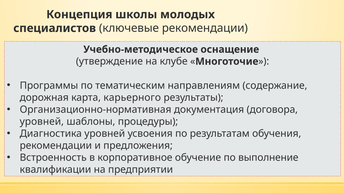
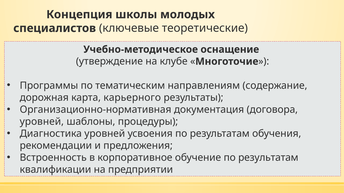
ключевые рекомендации: рекомендации -> теоретические (205, 28)
обучение по выполнение: выполнение -> результатам (268, 158)
